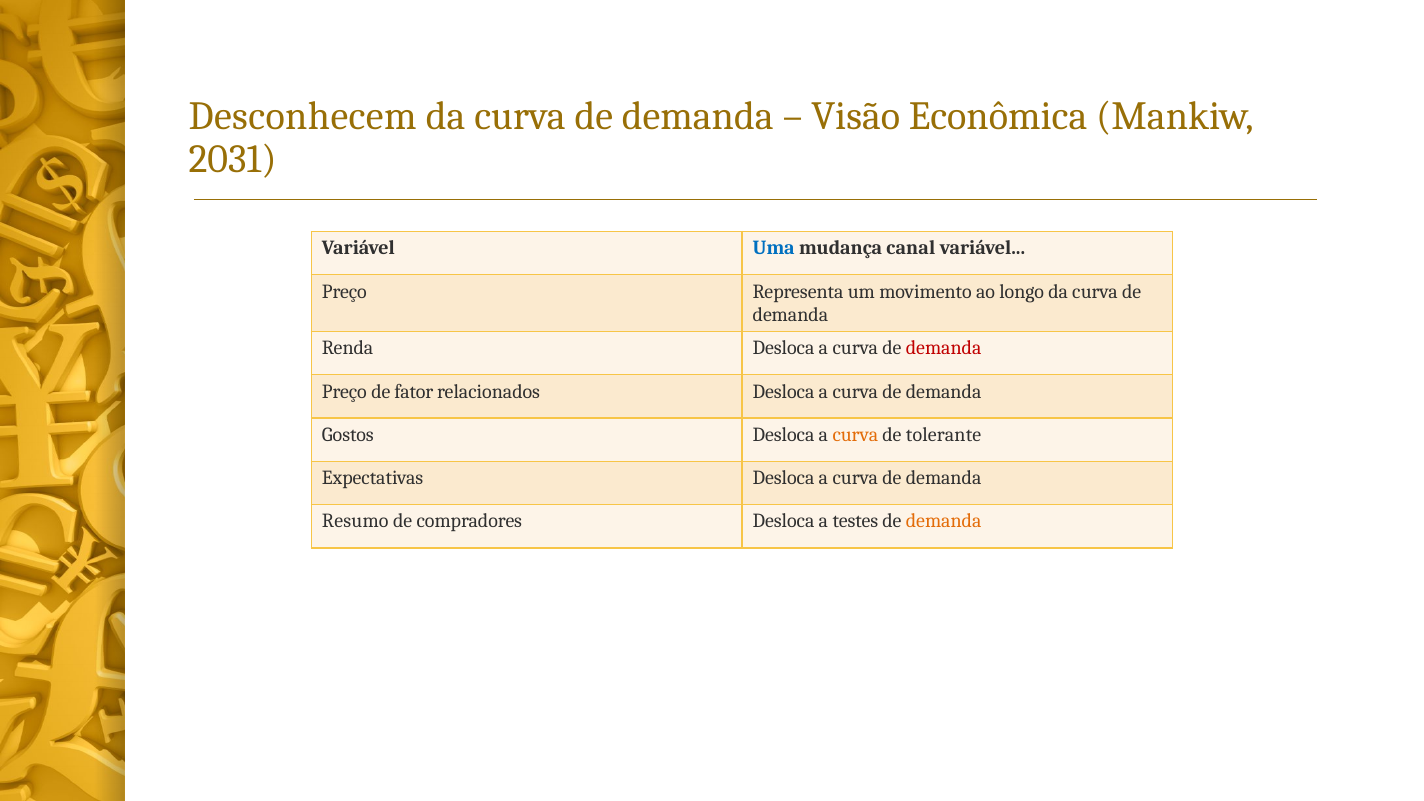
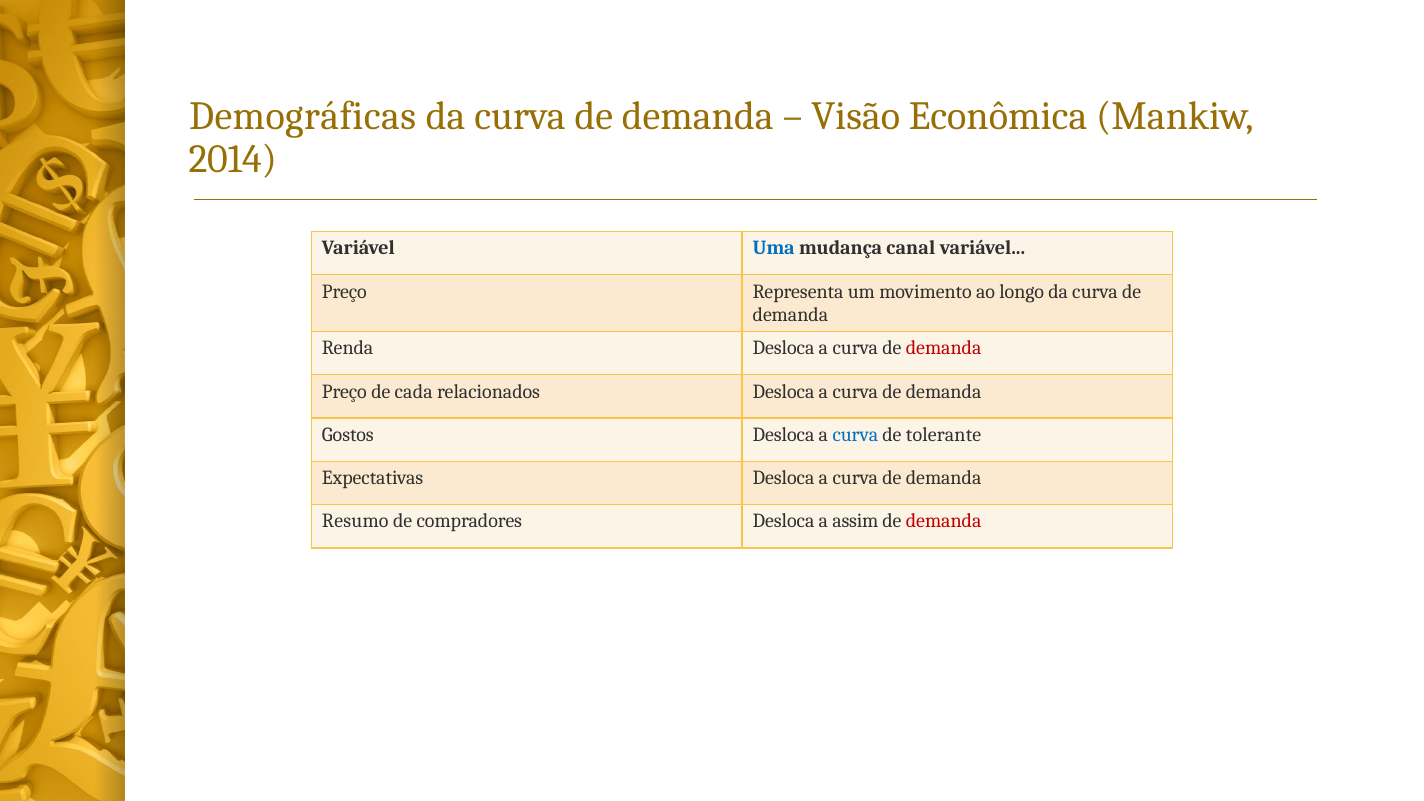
Desconhecem: Desconhecem -> Demográficas (303, 116)
2031: 2031 -> 2014 (233, 160)
fator: fator -> cada (414, 391)
curva colour: orange -> blue (855, 435)
testes: testes -> assim (855, 521)
demanda colour: orange -> red (944, 521)
